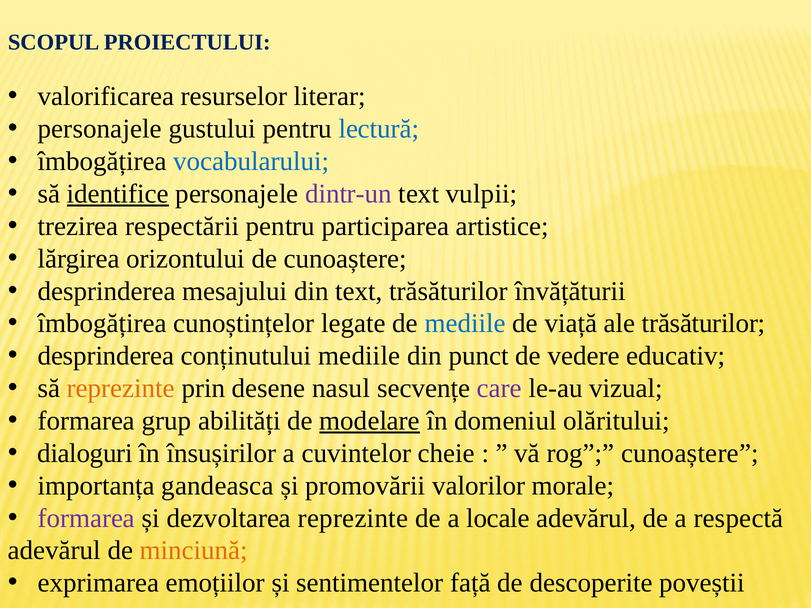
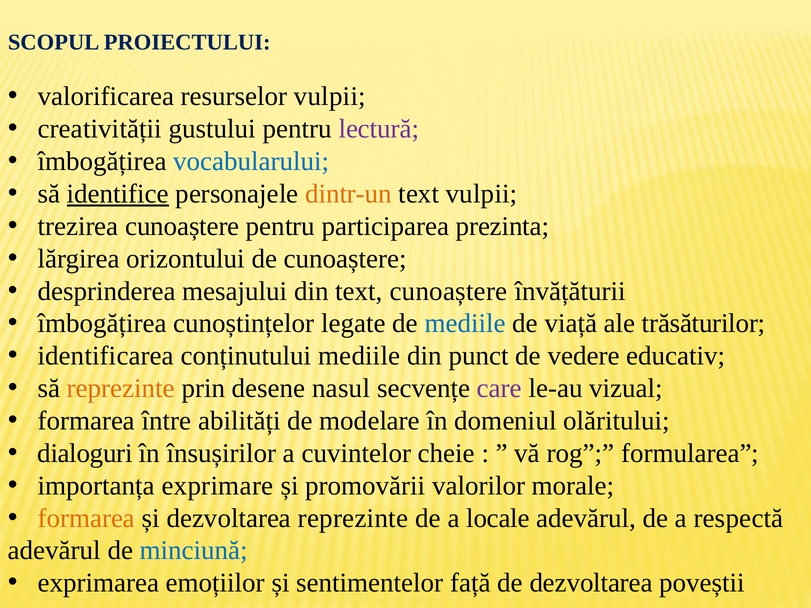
resurselor literar: literar -> vulpii (330, 97)
personajele: personajele -> creativității (100, 129)
lectură colour: blue -> purple (379, 129)
dintr-un colour: purple -> orange (348, 194)
trezirea respectării: respectării -> cunoaștere (182, 226)
artistice: artistice -> prezinta (502, 226)
text trăsăturilor: trăsăturilor -> cunoaștere (448, 291)
desprinderea: desprinderea -> identificarea (106, 356)
grup: grup -> între (167, 421)
modelare underline: present -> none (370, 421)
rog cunoaștere: cunoaștere -> formularea (690, 453)
gandeasca: gandeasca -> exprimare (217, 486)
formarea colour: purple -> orange (86, 518)
minciună colour: orange -> blue (194, 551)
de descoperite: descoperite -> dezvoltarea (591, 583)
